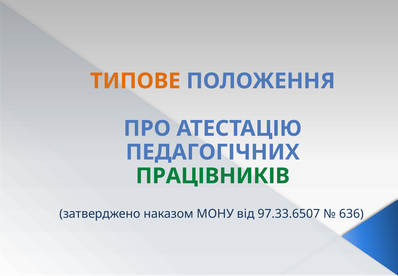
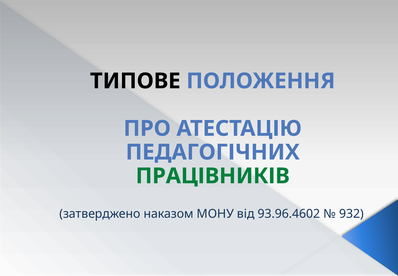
ТИПОВЕ colour: orange -> black (135, 81)
97.33.6507: 97.33.6507 -> 93.96.4602 (289, 213)
636: 636 -> 932 (351, 213)
